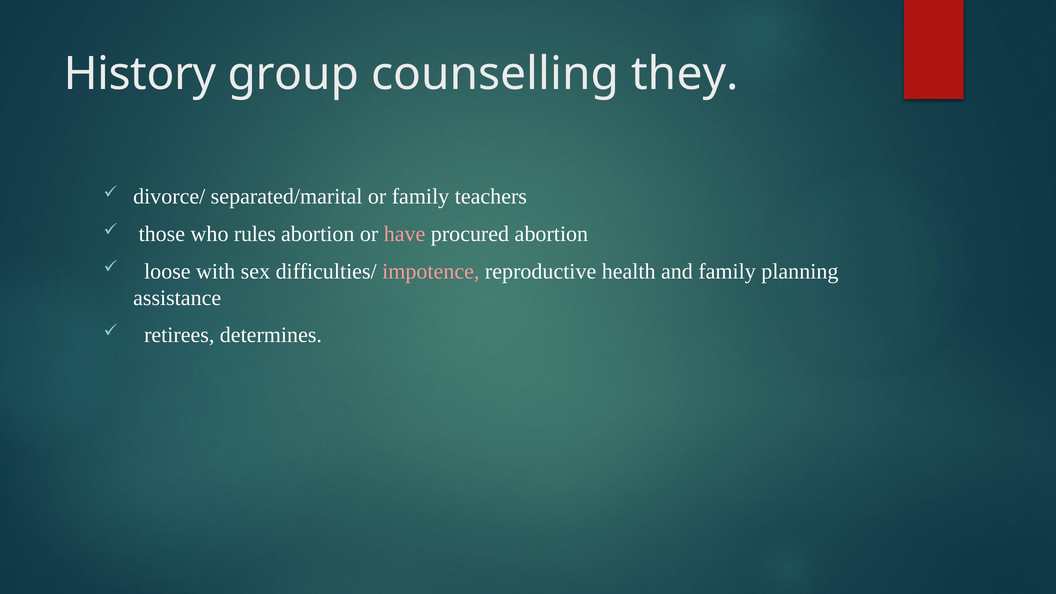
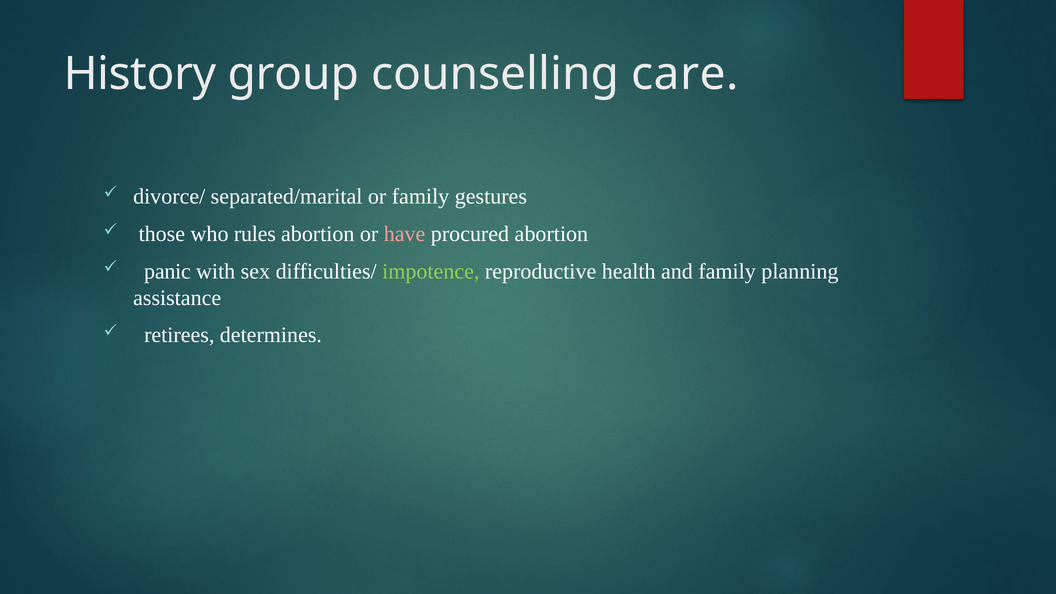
they: they -> care (685, 74)
teachers: teachers -> gestures (491, 197)
loose: loose -> panic (167, 271)
impotence colour: pink -> light green (431, 271)
